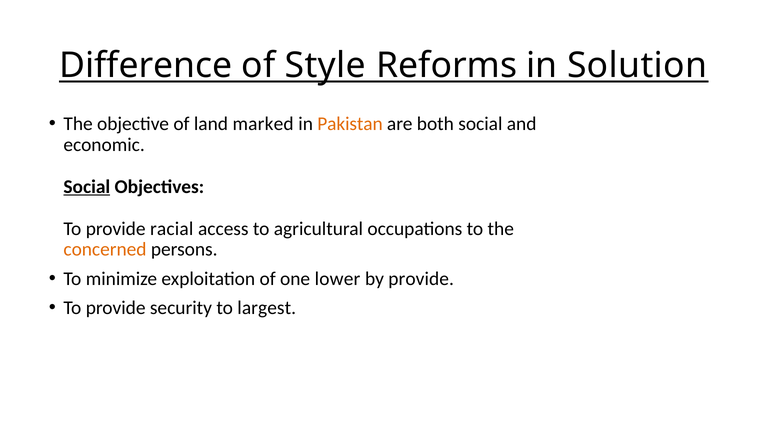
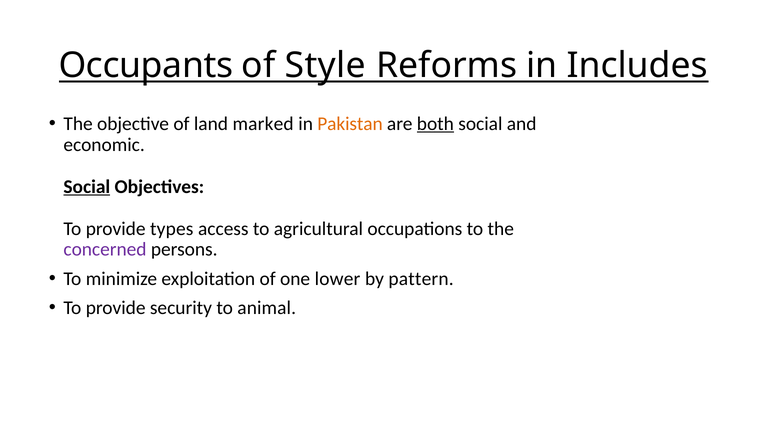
Difference: Difference -> Occupants (146, 65)
Solution: Solution -> Includes (637, 65)
both underline: none -> present (435, 124)
racial: racial -> types (172, 228)
concerned colour: orange -> purple (105, 249)
by provide: provide -> pattern (421, 278)
largest: largest -> animal (267, 307)
